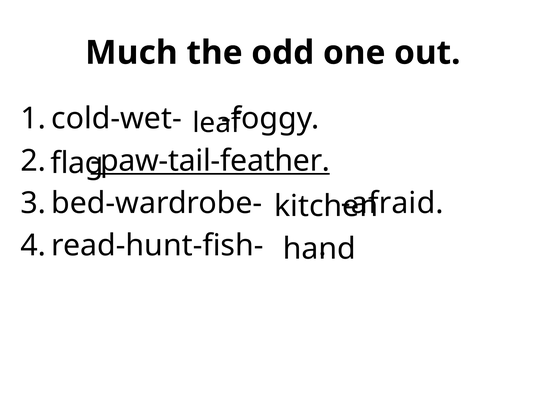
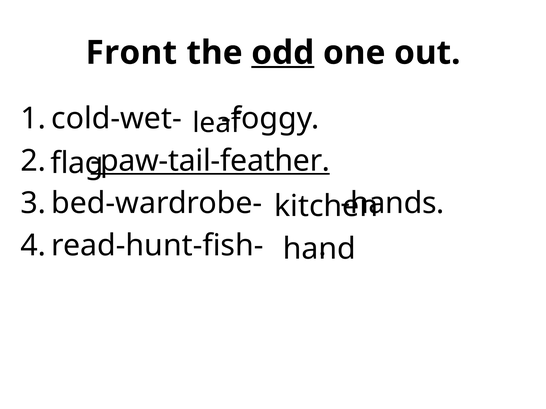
Much: Much -> Front (131, 53)
odd underline: none -> present (283, 53)
afraid: afraid -> hands (393, 203)
